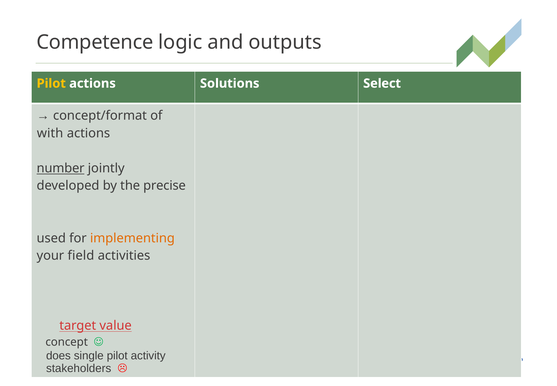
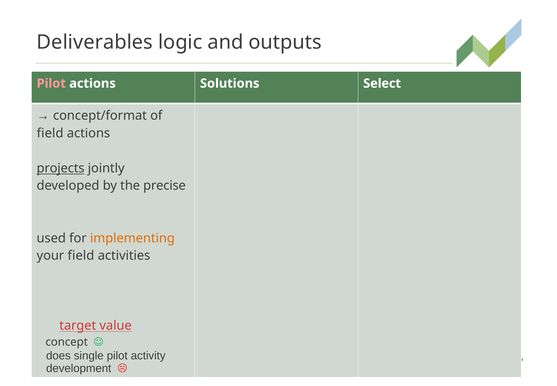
Competence: Competence -> Deliverables (95, 42)
Pilot colour: yellow -> pink (51, 83)
with: with -> field (50, 133)
number: number -> projects (61, 168)
stakeholders: stakeholders -> development (79, 368)
